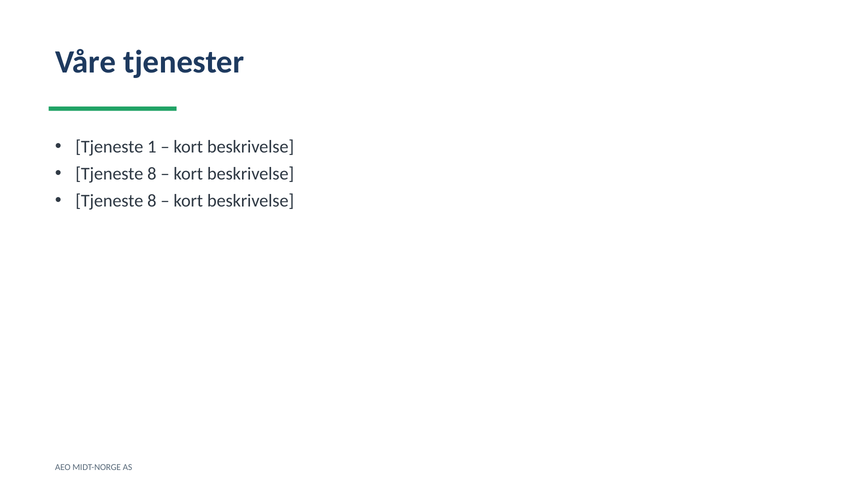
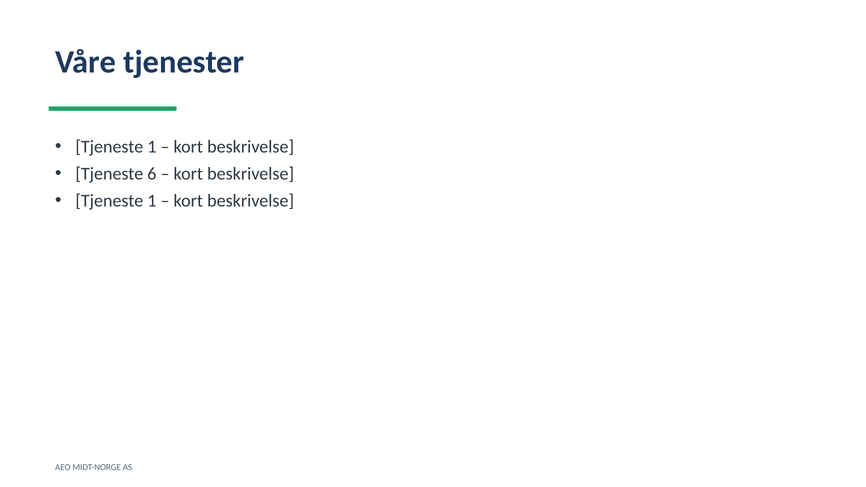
8: 8 -> 6 (152, 174)
8: 8 -> 1 (152, 201)
